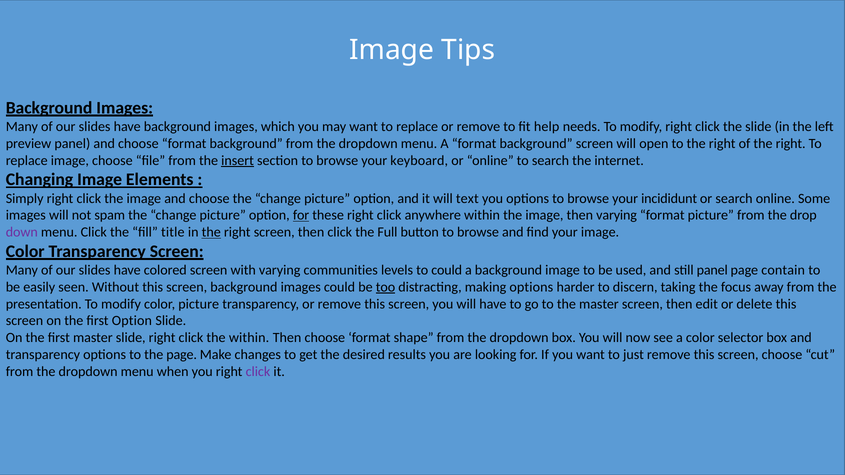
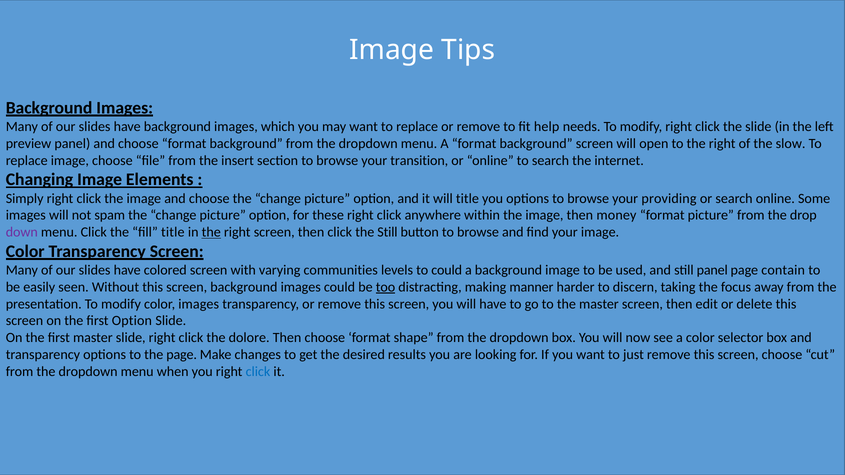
of the right: right -> slow (791, 144)
insert underline: present -> none (238, 160)
keyboard: keyboard -> transition (419, 160)
will text: text -> title (467, 199)
incididunt: incididunt -> providing (669, 199)
for underline: present -> none (301, 215)
then varying: varying -> money (616, 215)
the Full: Full -> Still (387, 232)
making options: options -> manner (531, 287)
color picture: picture -> images (199, 304)
the within: within -> dolore (249, 338)
click colour: purple -> blue (258, 372)
